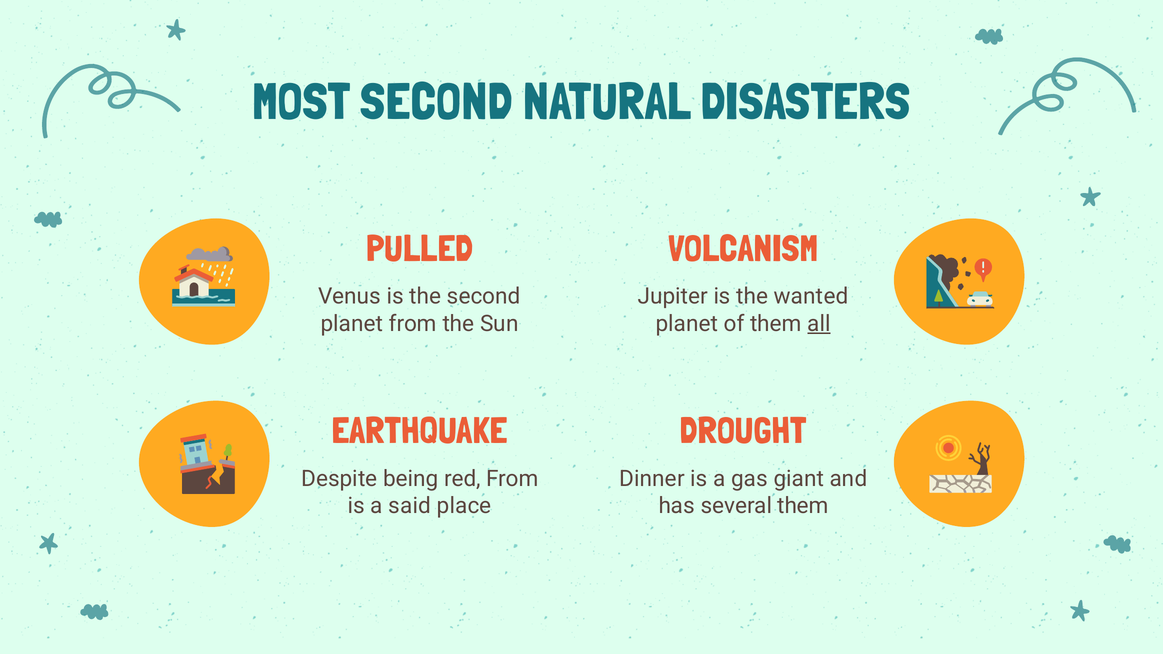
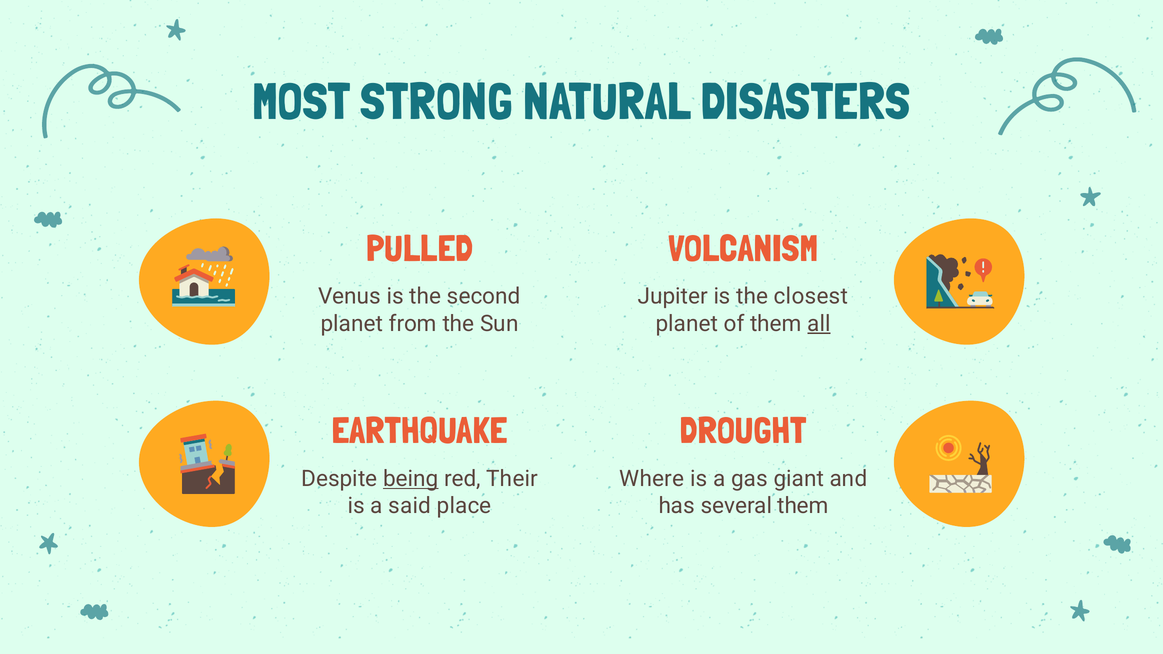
MOST SECOND: SECOND -> STRONG (436, 102)
wanted: wanted -> closest (811, 297)
being underline: none -> present (411, 479)
red From: From -> Their (512, 479)
Dinner: Dinner -> Where (652, 479)
